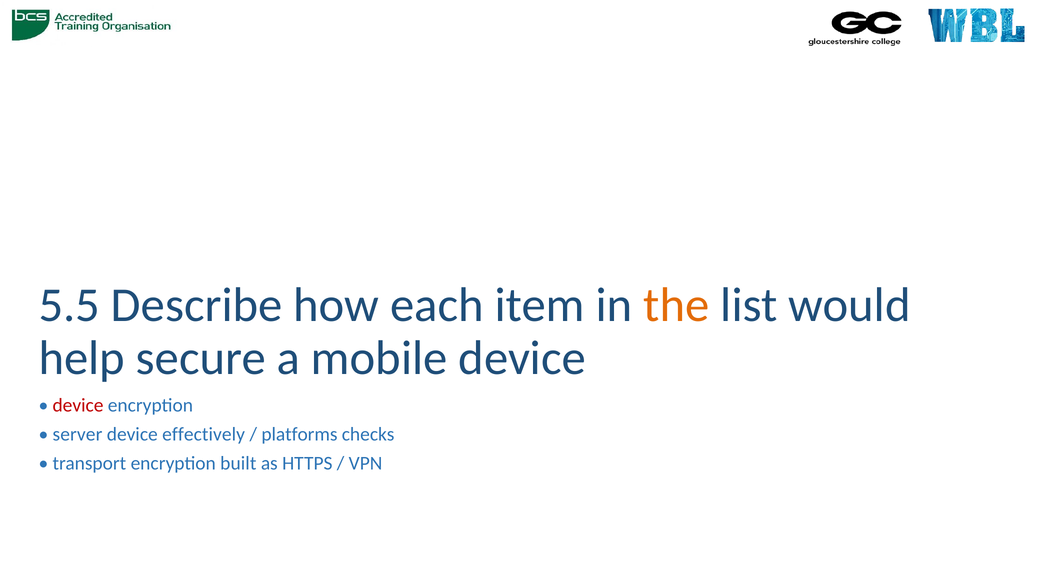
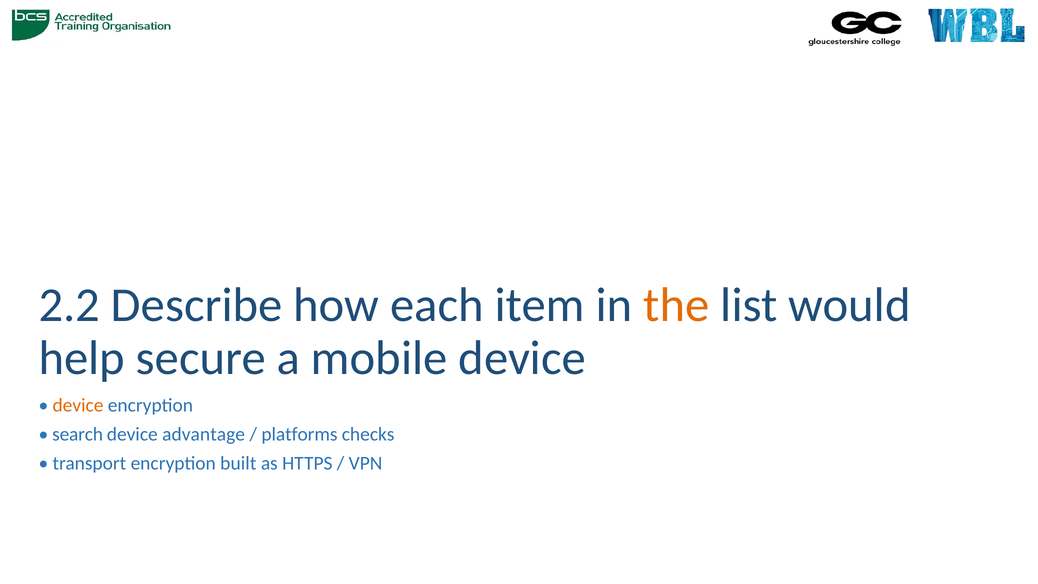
5.5: 5.5 -> 2.2 (69, 305)
device colour: red -> orange (78, 405)
server: server -> search (78, 434)
effectively: effectively -> advantage (204, 434)
